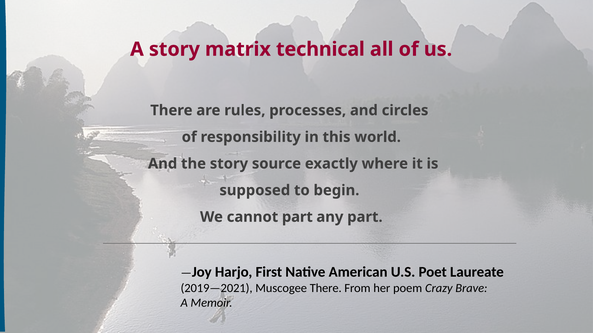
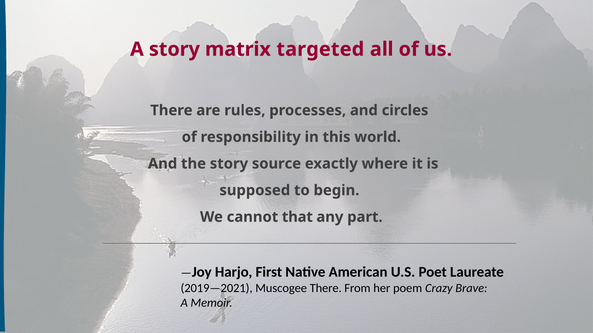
technical: technical -> targeted (320, 49)
cannot part: part -> that (297, 217)
